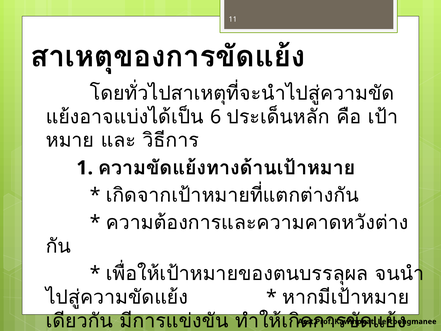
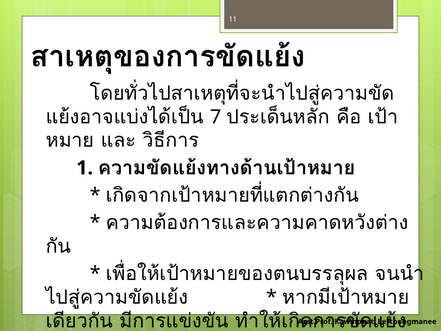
6: 6 -> 7 (216, 117)
